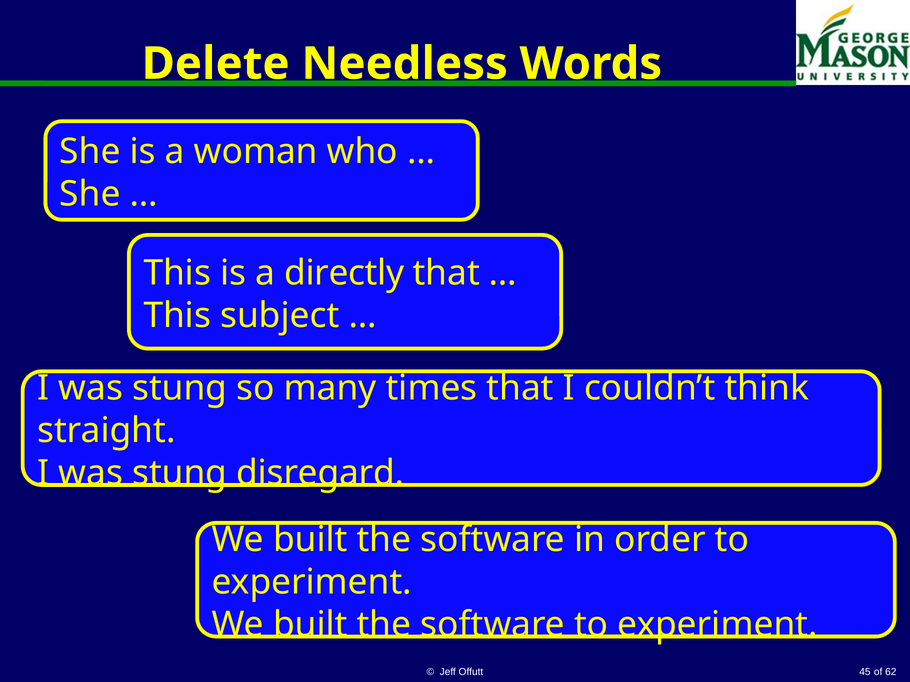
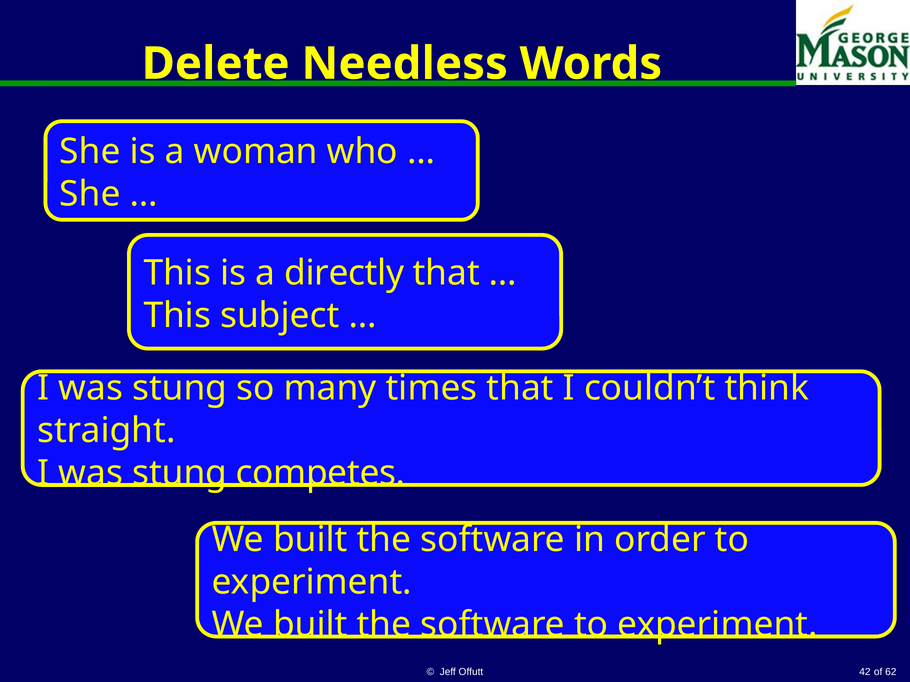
disregard: disregard -> competes (320, 473)
45: 45 -> 42 (865, 673)
